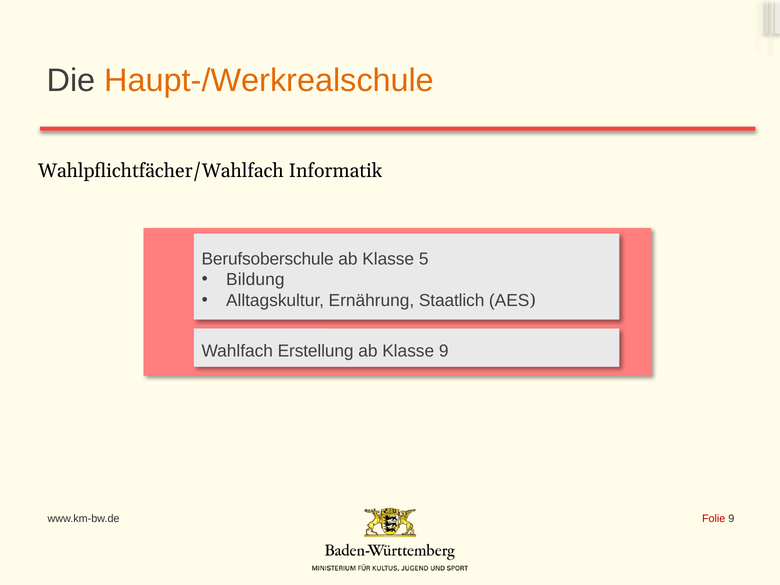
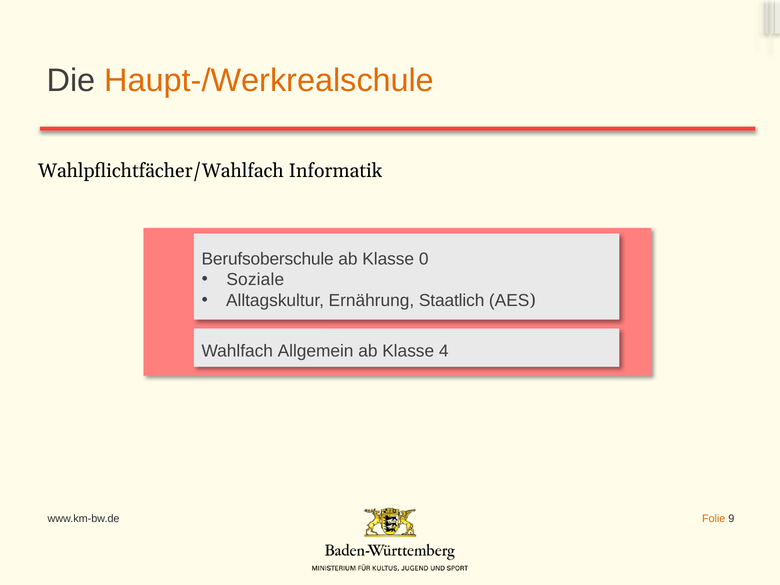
5: 5 -> 0 (424, 259)
Bildung: Bildung -> Soziale (255, 280)
Erstellung: Erstellung -> Allgemein (316, 351)
Klasse 9: 9 -> 4 (444, 351)
Folie colour: red -> orange (714, 519)
